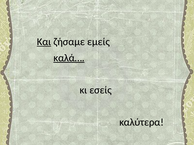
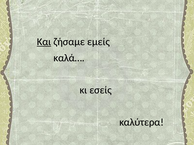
καλά… underline: present -> none (69, 58)
